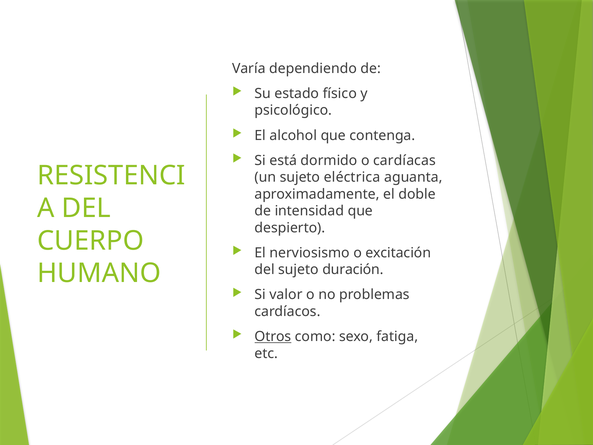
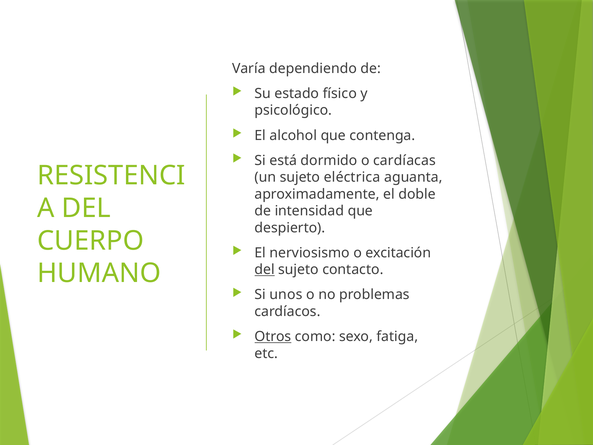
del underline: none -> present (265, 269)
duración: duración -> contacto (353, 269)
valor: valor -> unos (286, 295)
